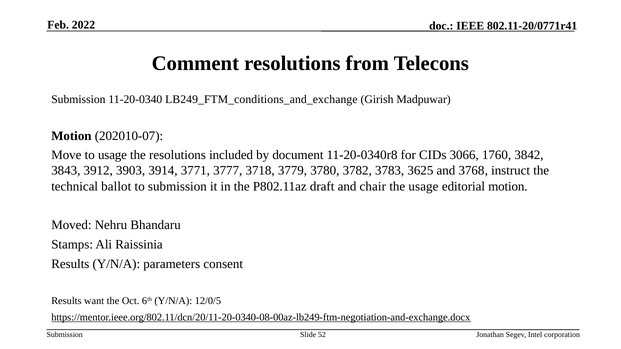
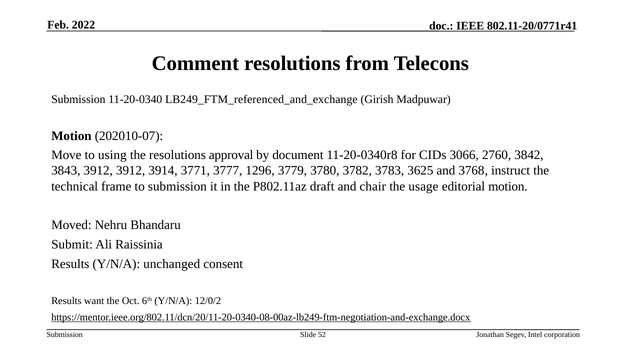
LB249_FTM_conditions_and_exchange: LB249_FTM_conditions_and_exchange -> LB249_FTM_referenced_and_exchange (261, 99)
to usage: usage -> using (112, 155)
included: included -> approval (231, 155)
1760: 1760 -> 2760 (497, 155)
3912 3903: 3903 -> 3912 (131, 171)
3718: 3718 -> 1296 (260, 171)
ballot: ballot -> frame (116, 186)
Stamps: Stamps -> Submit (72, 245)
parameters: parameters -> unchanged (172, 264)
12/0/5: 12/0/5 -> 12/0/2 (208, 301)
